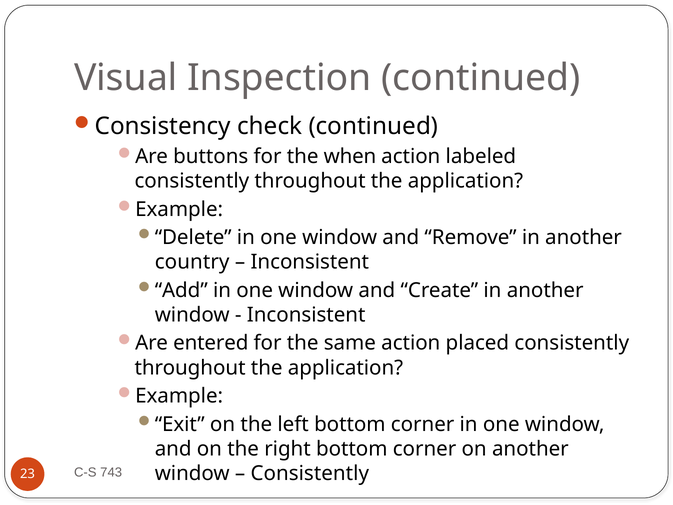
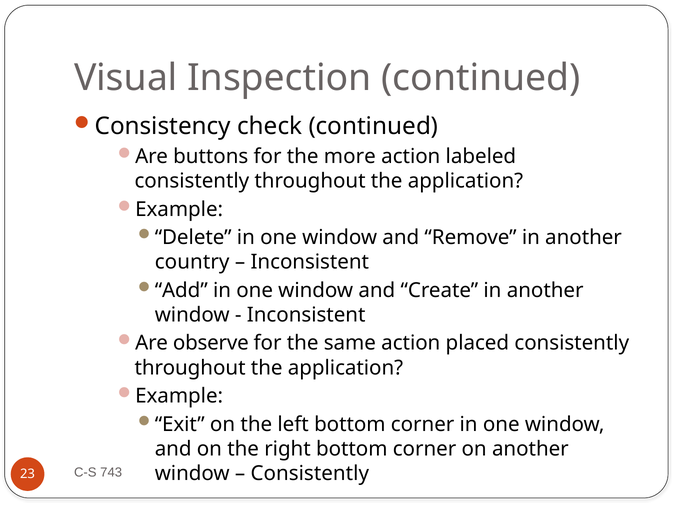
when: when -> more (350, 156)
entered: entered -> observe (211, 343)
